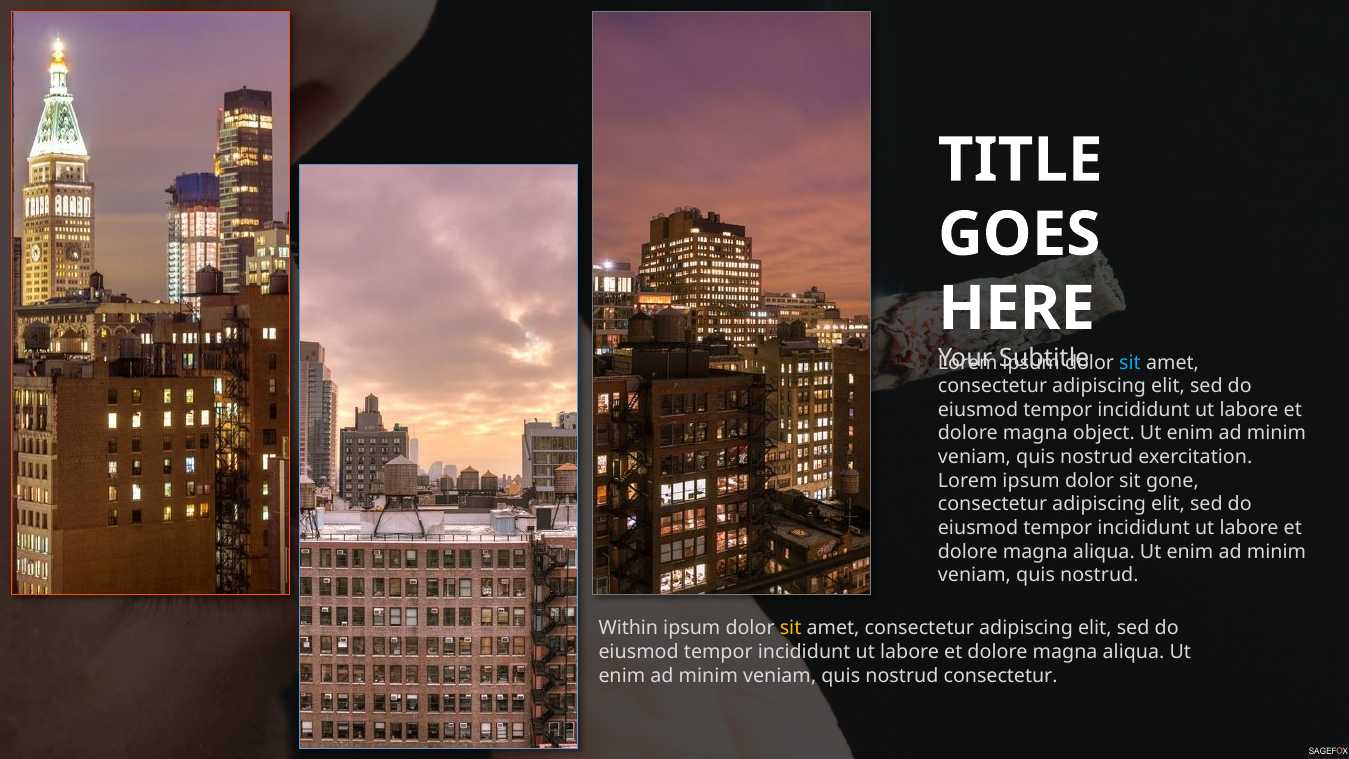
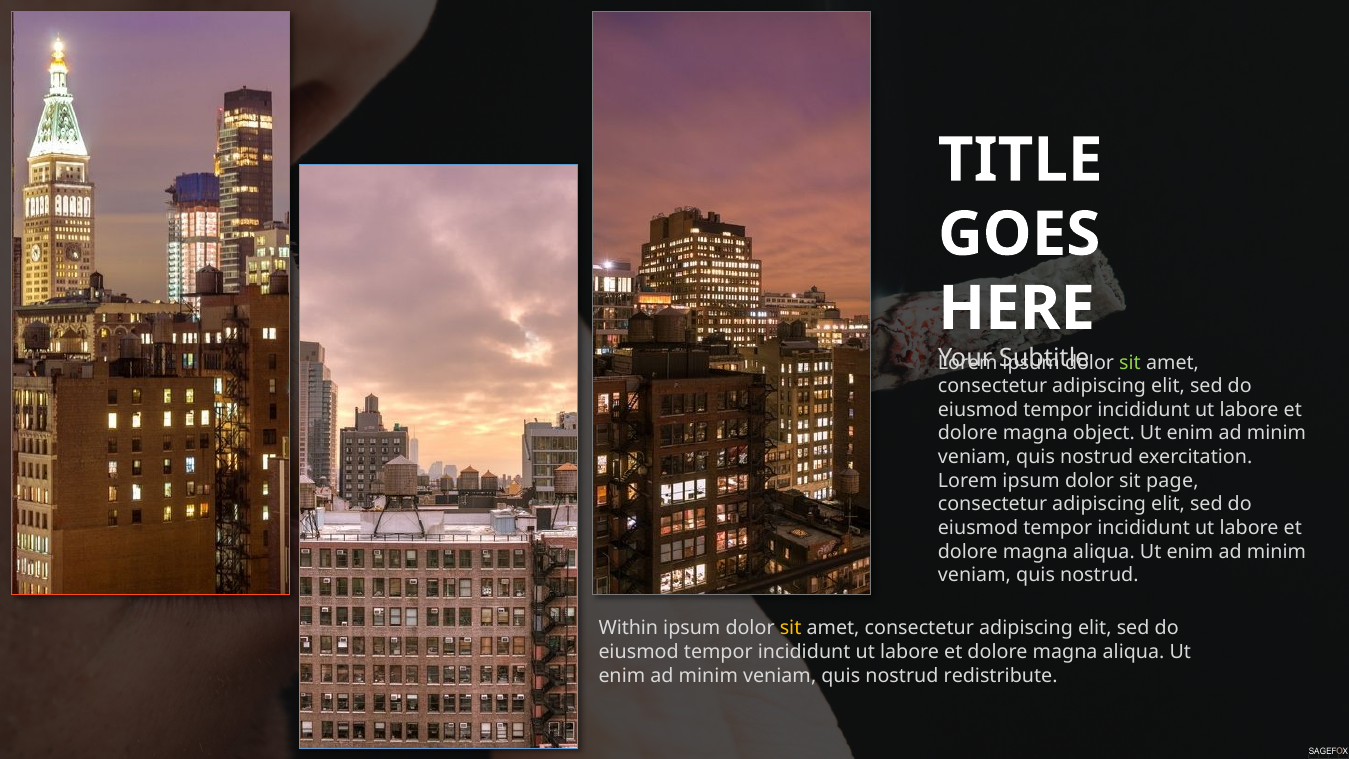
sit colour: light blue -> light green (1130, 362)
gone: gone -> page (1172, 481)
nostrud consectetur: consectetur -> redistribute (1001, 675)
